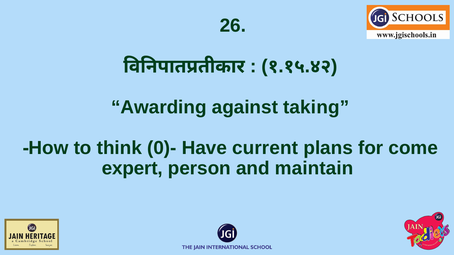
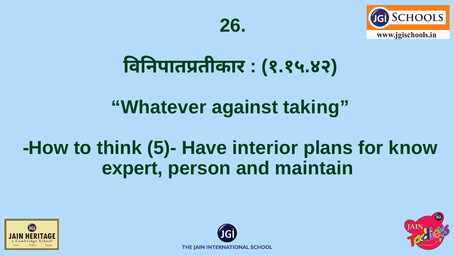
Awarding: Awarding -> Whatever (159, 107)
0)-: 0)- -> 5)- (162, 148)
current: current -> interior (265, 148)
come: come -> know (413, 148)
